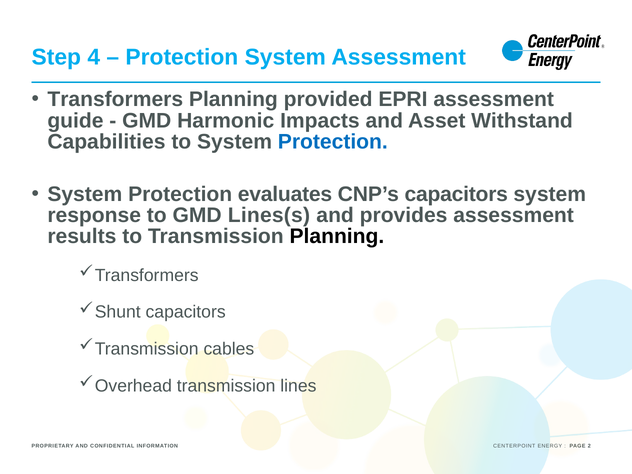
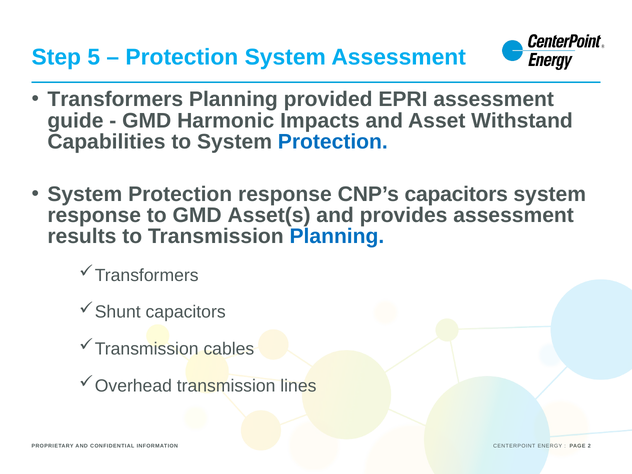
4: 4 -> 5 (94, 57)
Protection evaluates: evaluates -> response (285, 194)
Lines(s: Lines(s -> Asset(s (269, 215)
Planning colour: black -> blue (337, 236)
